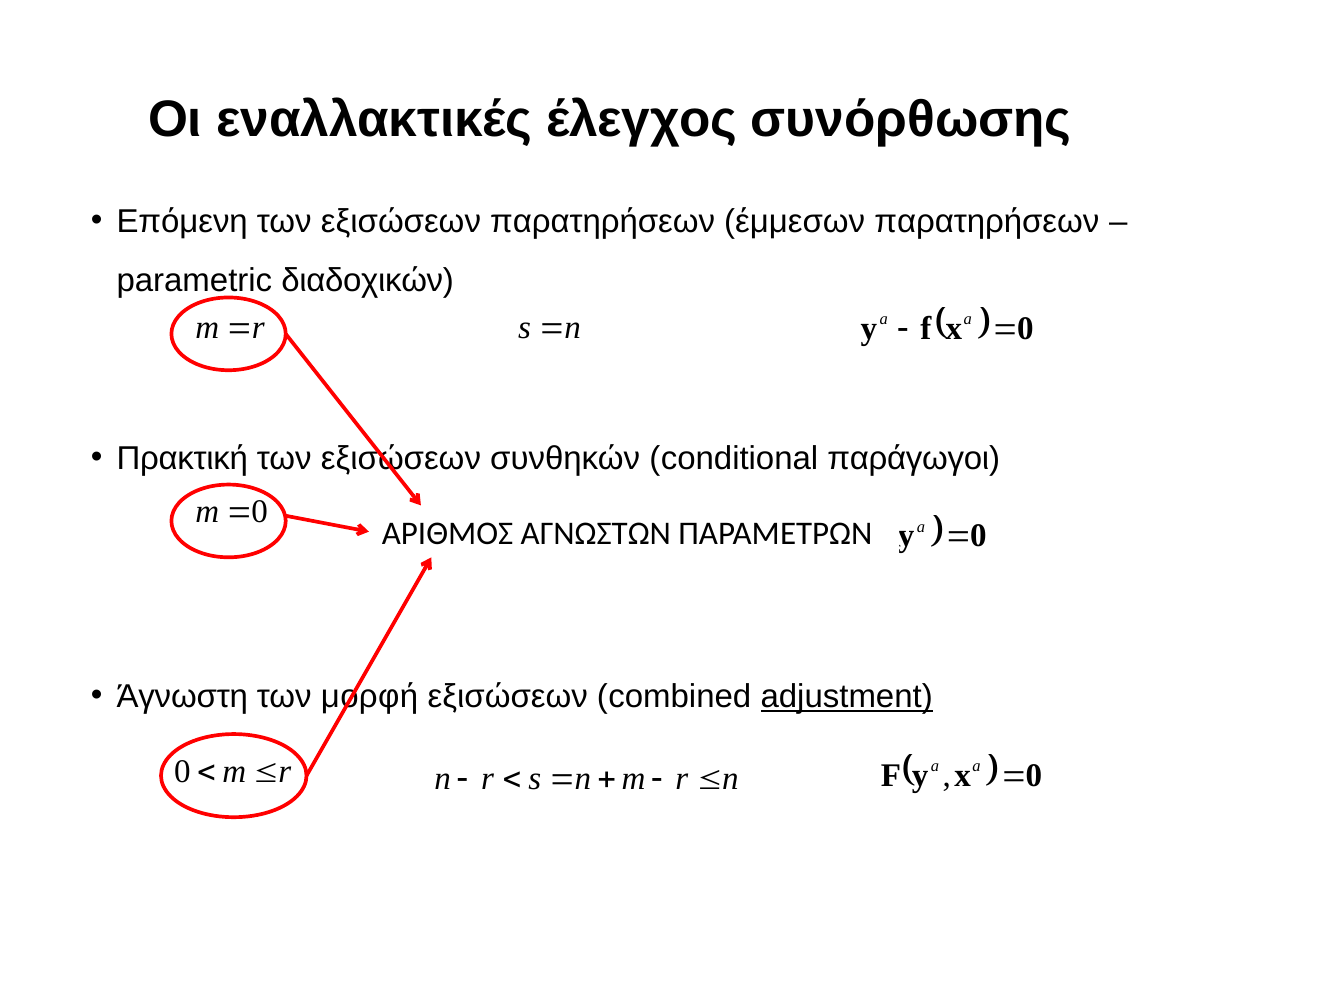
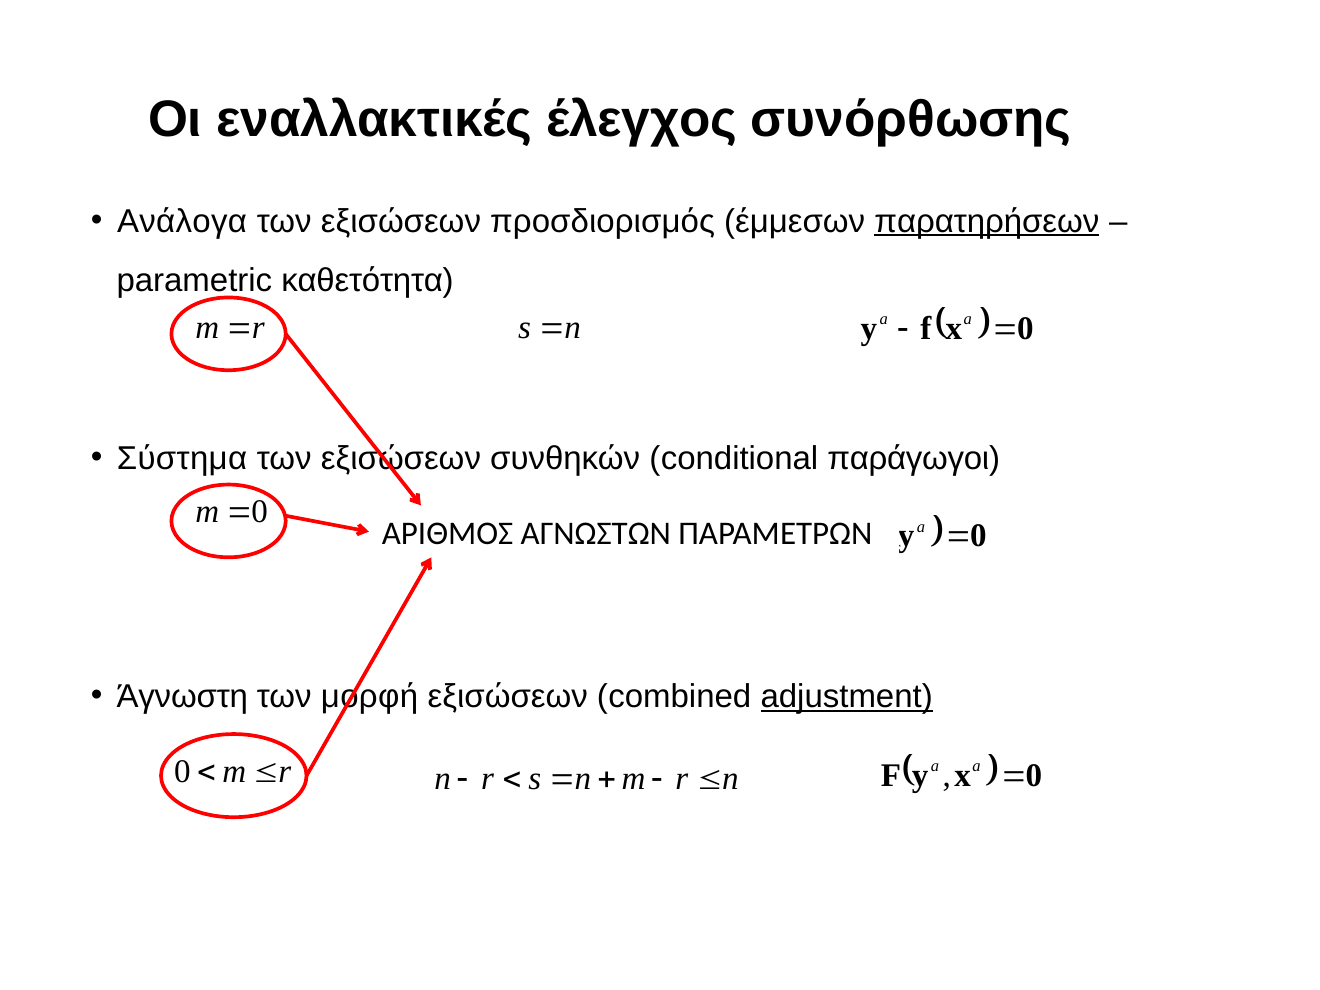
Επόμενη: Επόμενη -> Ανάλογα (182, 221)
εξισώσεων παρατηρήσεων: παρατηρήσεων -> προσδιορισμός (603, 221)
παρατηρήσεων underline: none -> present (987, 221)
διαδοχικών: διαδοχικών -> καθετότητα (368, 281)
Πρακτική: Πρακτική -> Σύστημα (182, 459)
